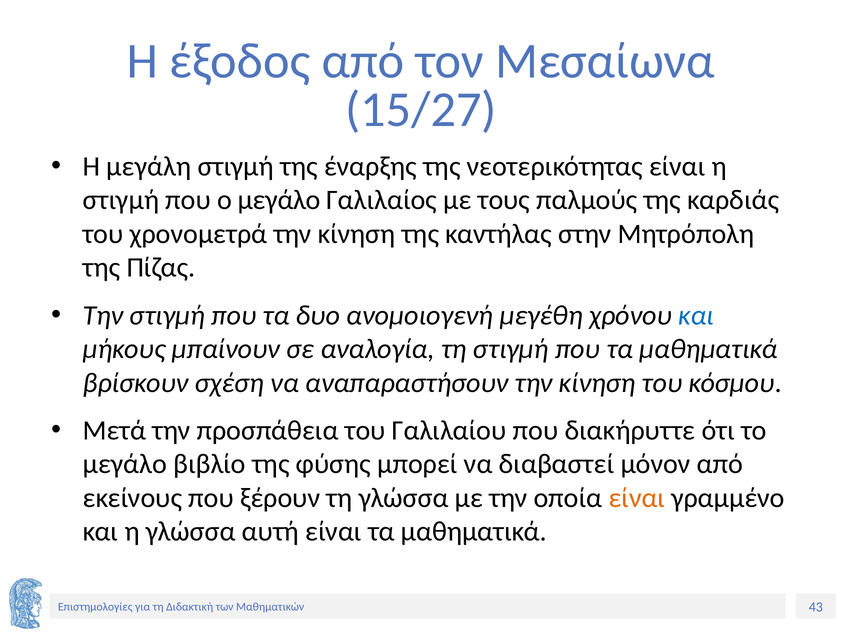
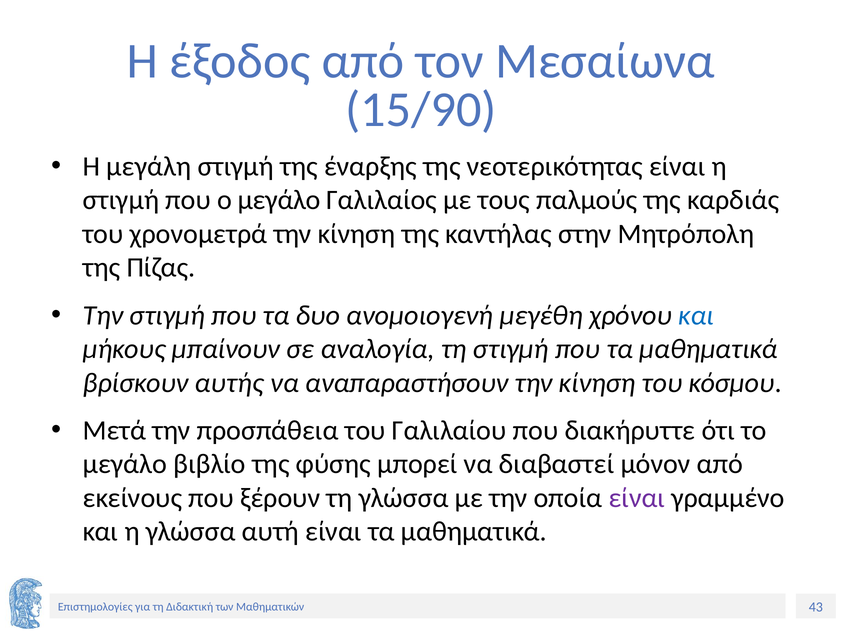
15/27: 15/27 -> 15/90 (421, 110)
σχέση: σχέση -> αυτής (229, 382)
είναι colour: orange -> purple (637, 498)
